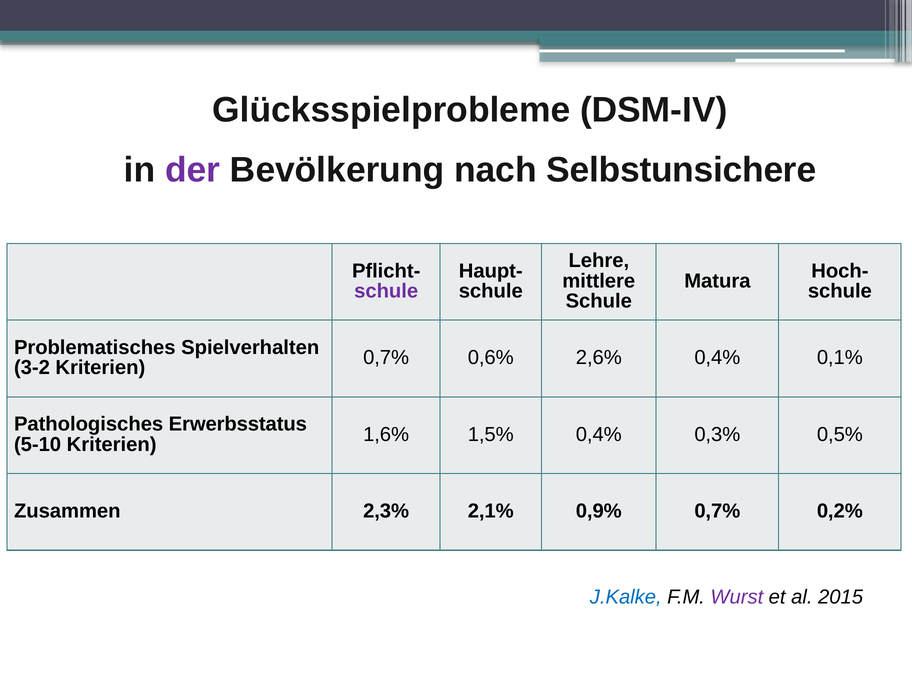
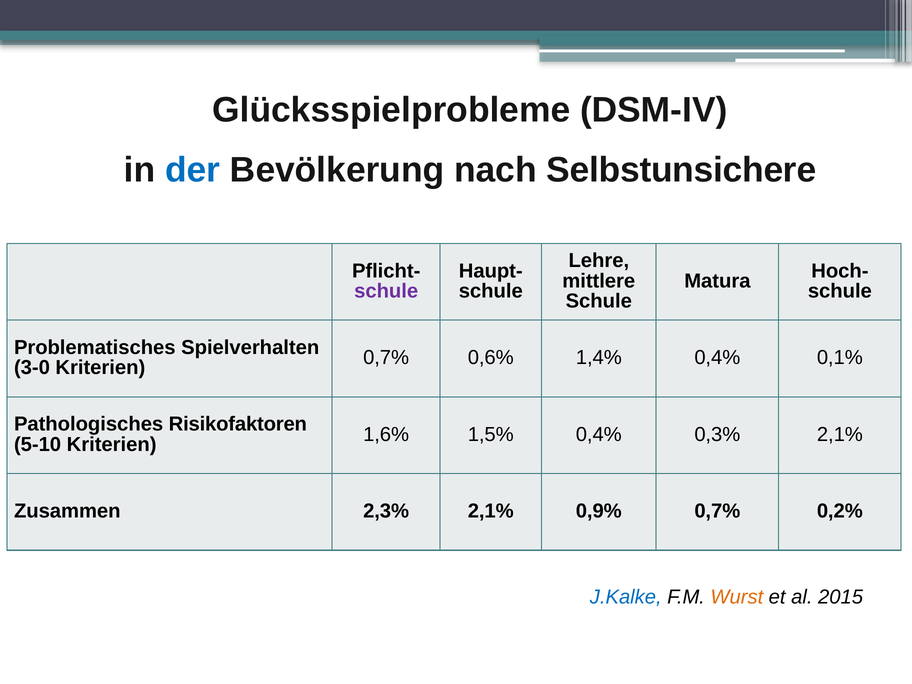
der colour: purple -> blue (193, 170)
2,6%: 2,6% -> 1,4% (599, 358)
3-2: 3-2 -> 3-0 (32, 368)
Erwerbsstatus: Erwerbsstatus -> Risikofaktoren (238, 424)
0,3% 0,5%: 0,5% -> 2,1% (840, 434)
Wurst colour: purple -> orange (737, 597)
